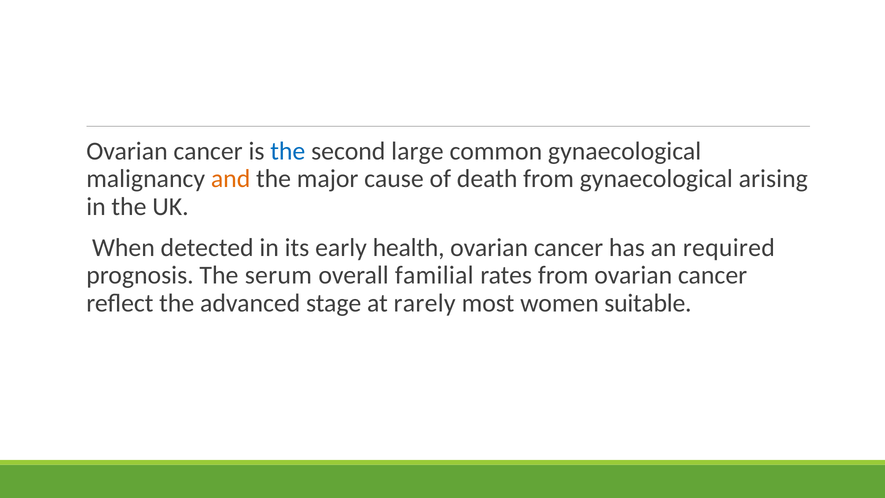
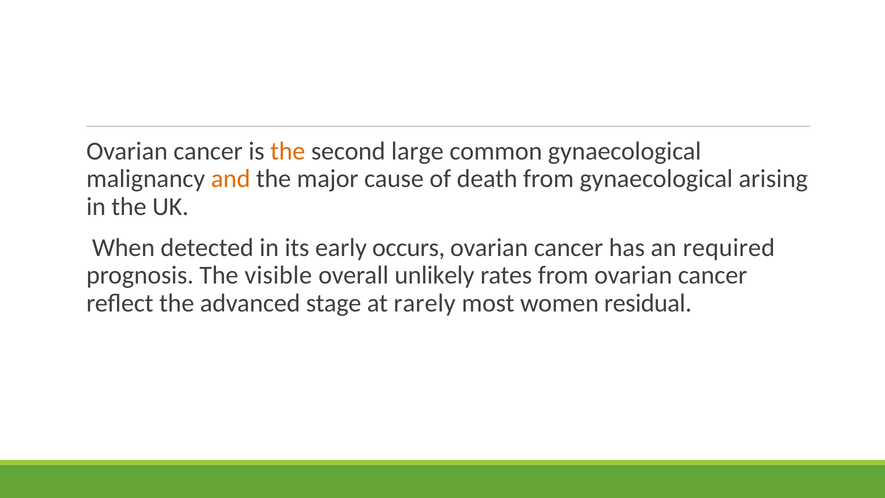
the colour: blue -> orange (288, 151)
health: health -> occurs (409, 247)
serum: serum -> visible (278, 275)
familial: familial -> unlikely (435, 275)
suitable: suitable -> residual (648, 303)
